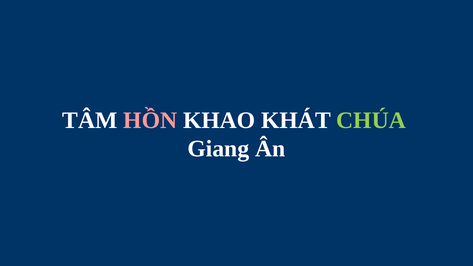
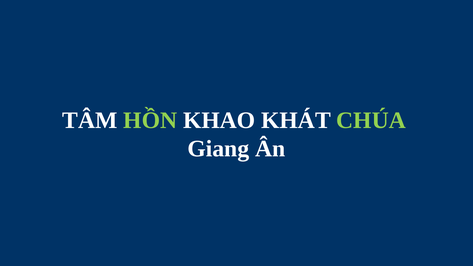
HỒN colour: pink -> light green (150, 120)
